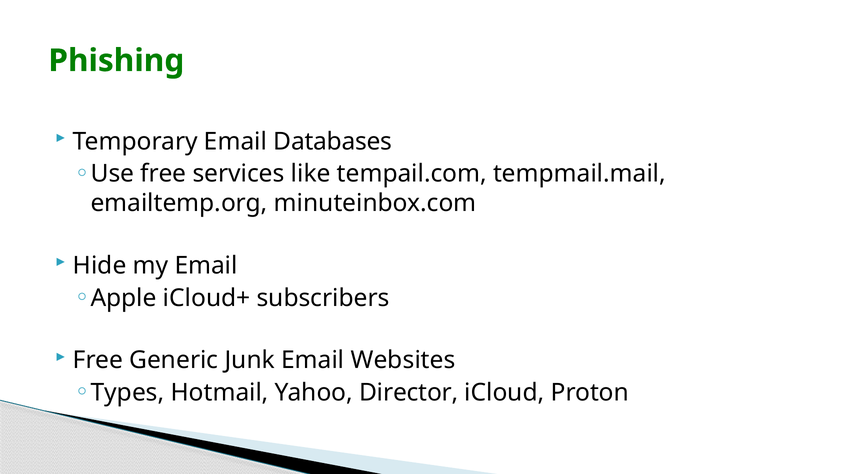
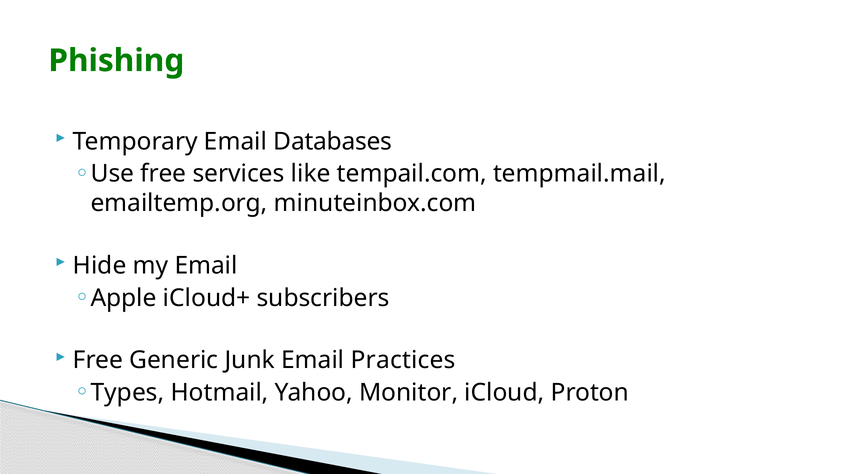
Websites: Websites -> Practices (403, 360)
Director: Director -> Monitor (409, 393)
